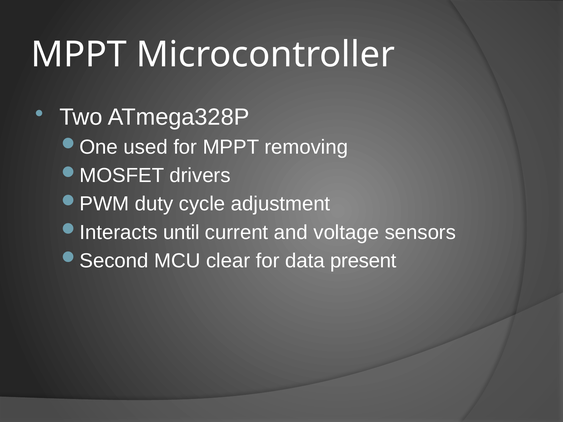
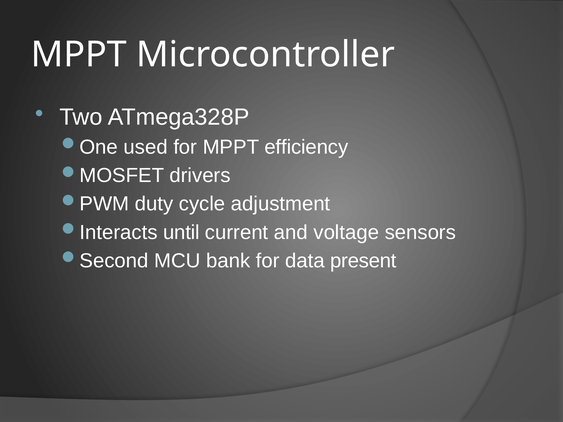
removing: removing -> efficiency (306, 147)
clear: clear -> bank (228, 261)
